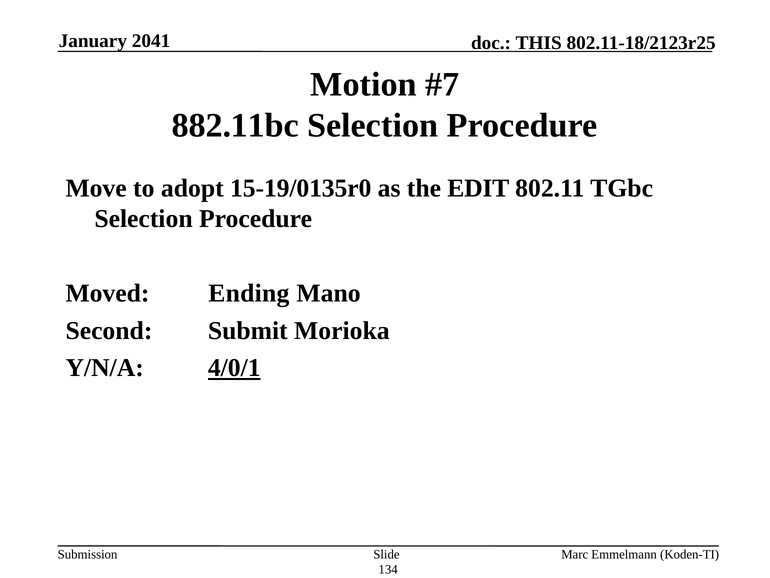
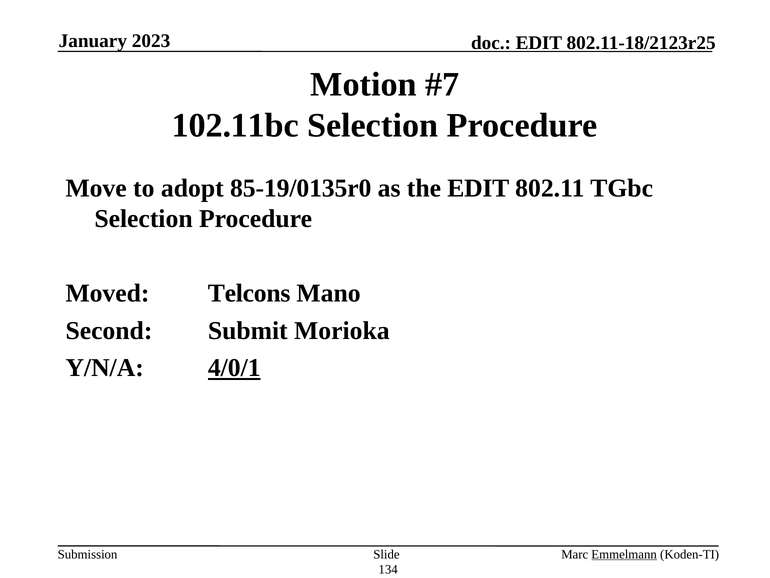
2041: 2041 -> 2023 (151, 41)
THIS: THIS -> EDIT (539, 43)
882.11bc: 882.11bc -> 102.11bc (235, 126)
15-19/0135r0: 15-19/0135r0 -> 85-19/0135r0 (301, 188)
Ending: Ending -> Telcons (249, 293)
Emmelmann underline: none -> present (624, 554)
